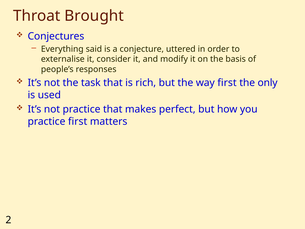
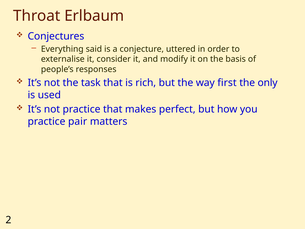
Brought: Brought -> Erlbaum (94, 16)
practice first: first -> pair (78, 121)
